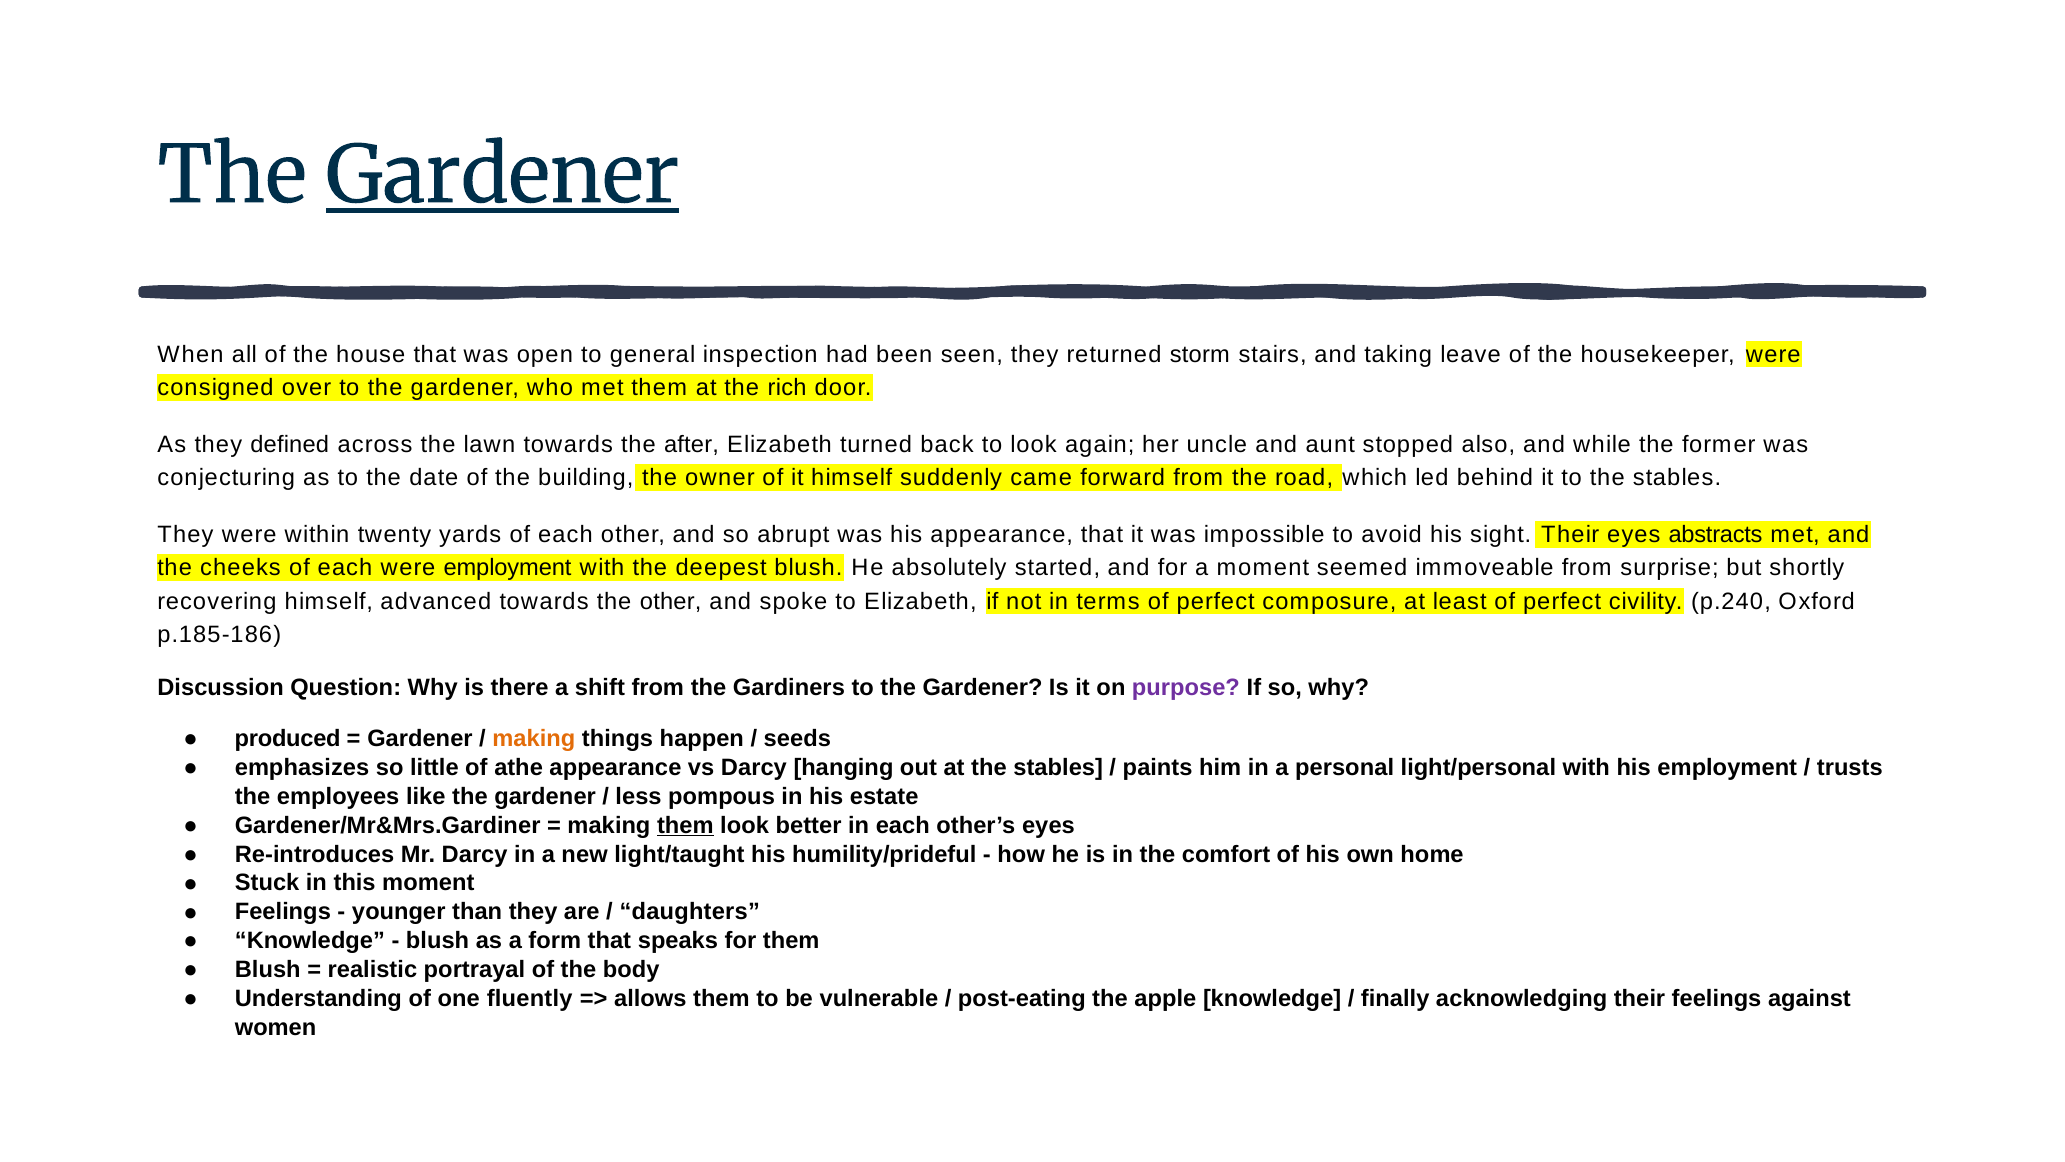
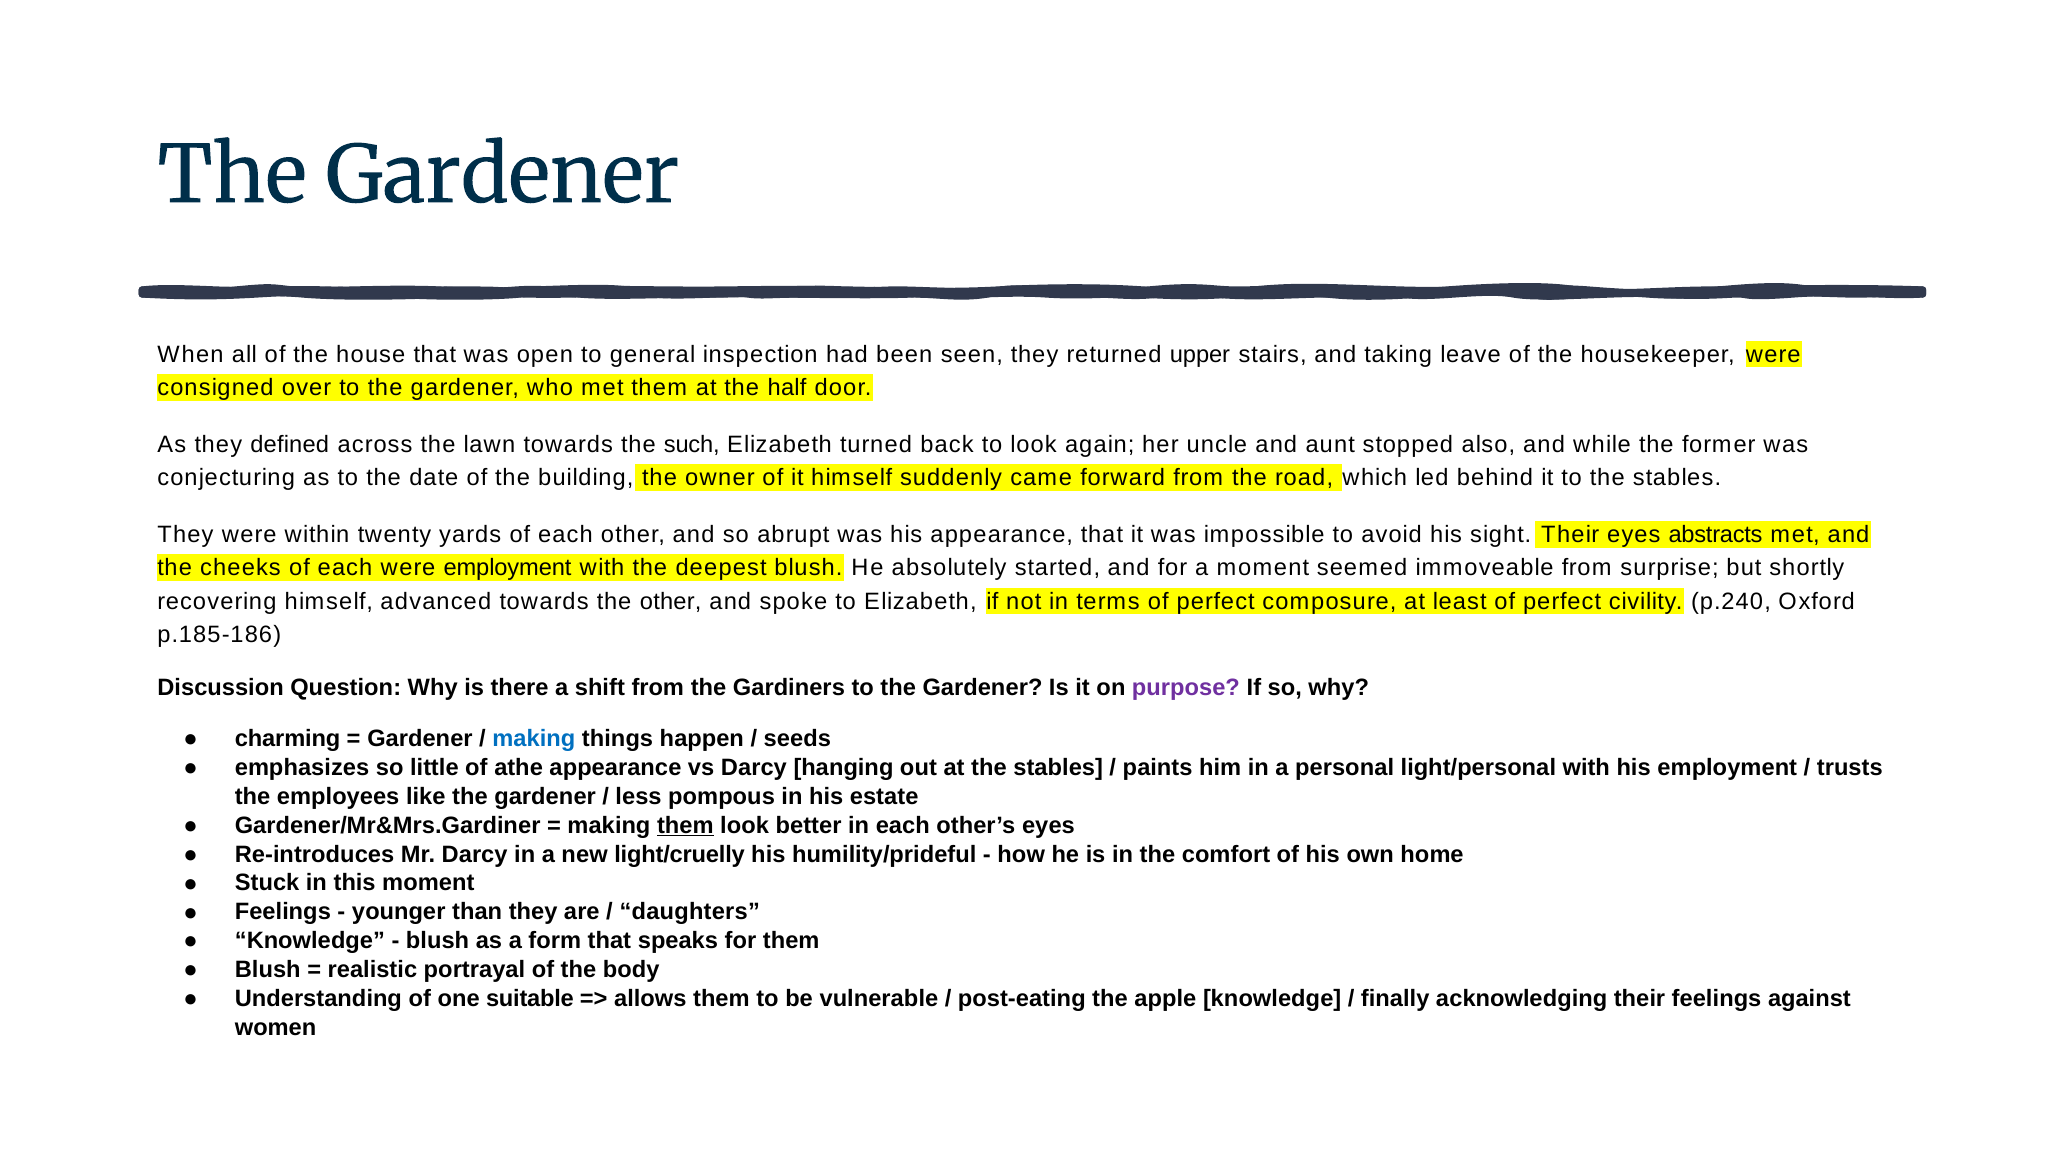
Gardener underline: present -> none (502, 176)
storm: storm -> upper (1200, 355)
rich: rich -> half (787, 388)
after: after -> such (692, 445)
produced: produced -> charming (288, 738)
making colour: orange -> blue (534, 738)
light/taught: light/taught -> light/cruelly (680, 854)
fluently: fluently -> suitable (530, 999)
